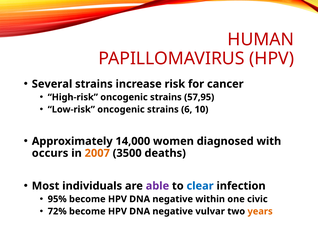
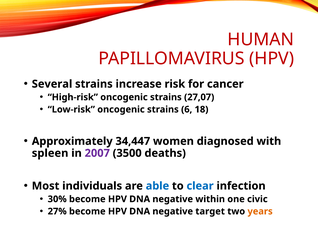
57,95: 57,95 -> 27,07 (199, 97)
10: 10 -> 18 (201, 109)
14,000: 14,000 -> 34,447 (133, 141)
occurs: occurs -> spleen (50, 153)
2007 colour: orange -> purple (97, 153)
able colour: purple -> blue (157, 186)
95%: 95% -> 30% (57, 199)
72%: 72% -> 27% (57, 211)
vulvar: vulvar -> target (210, 211)
